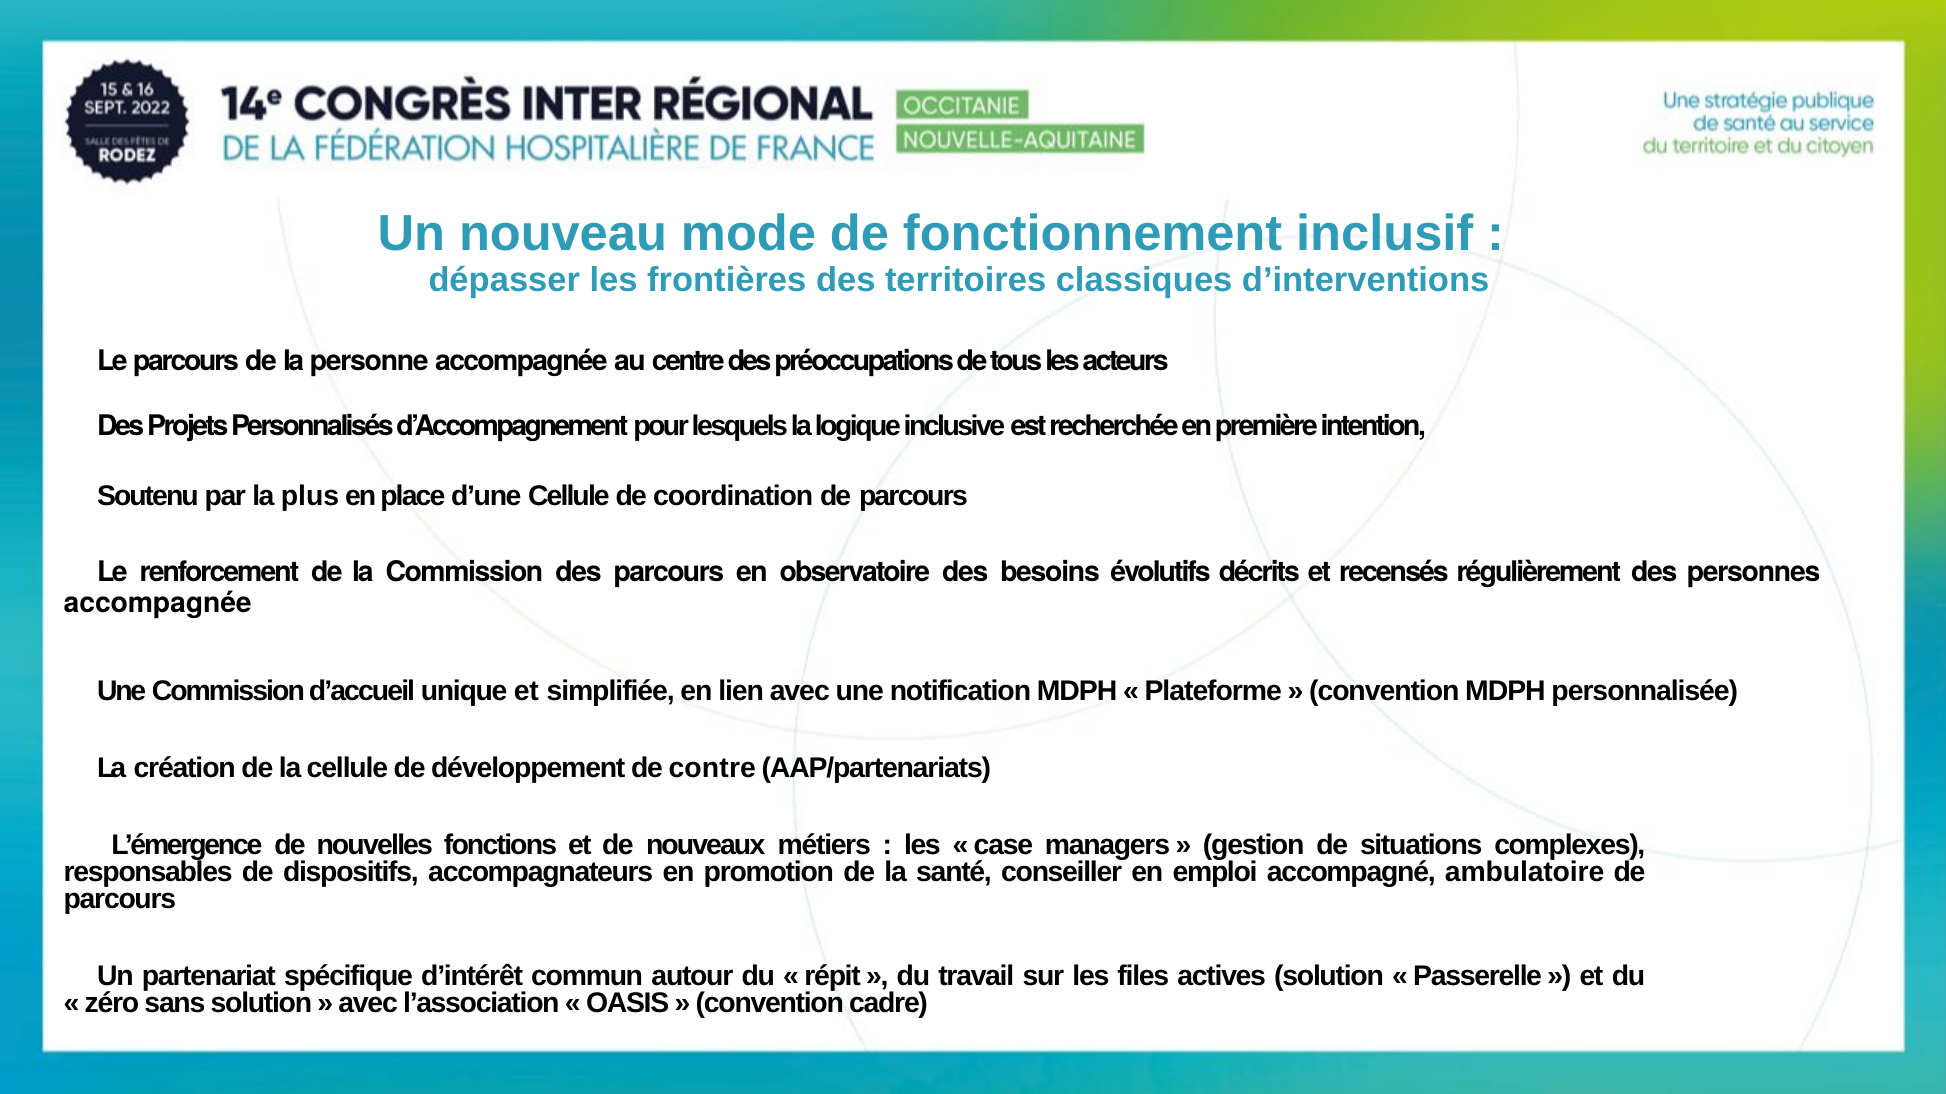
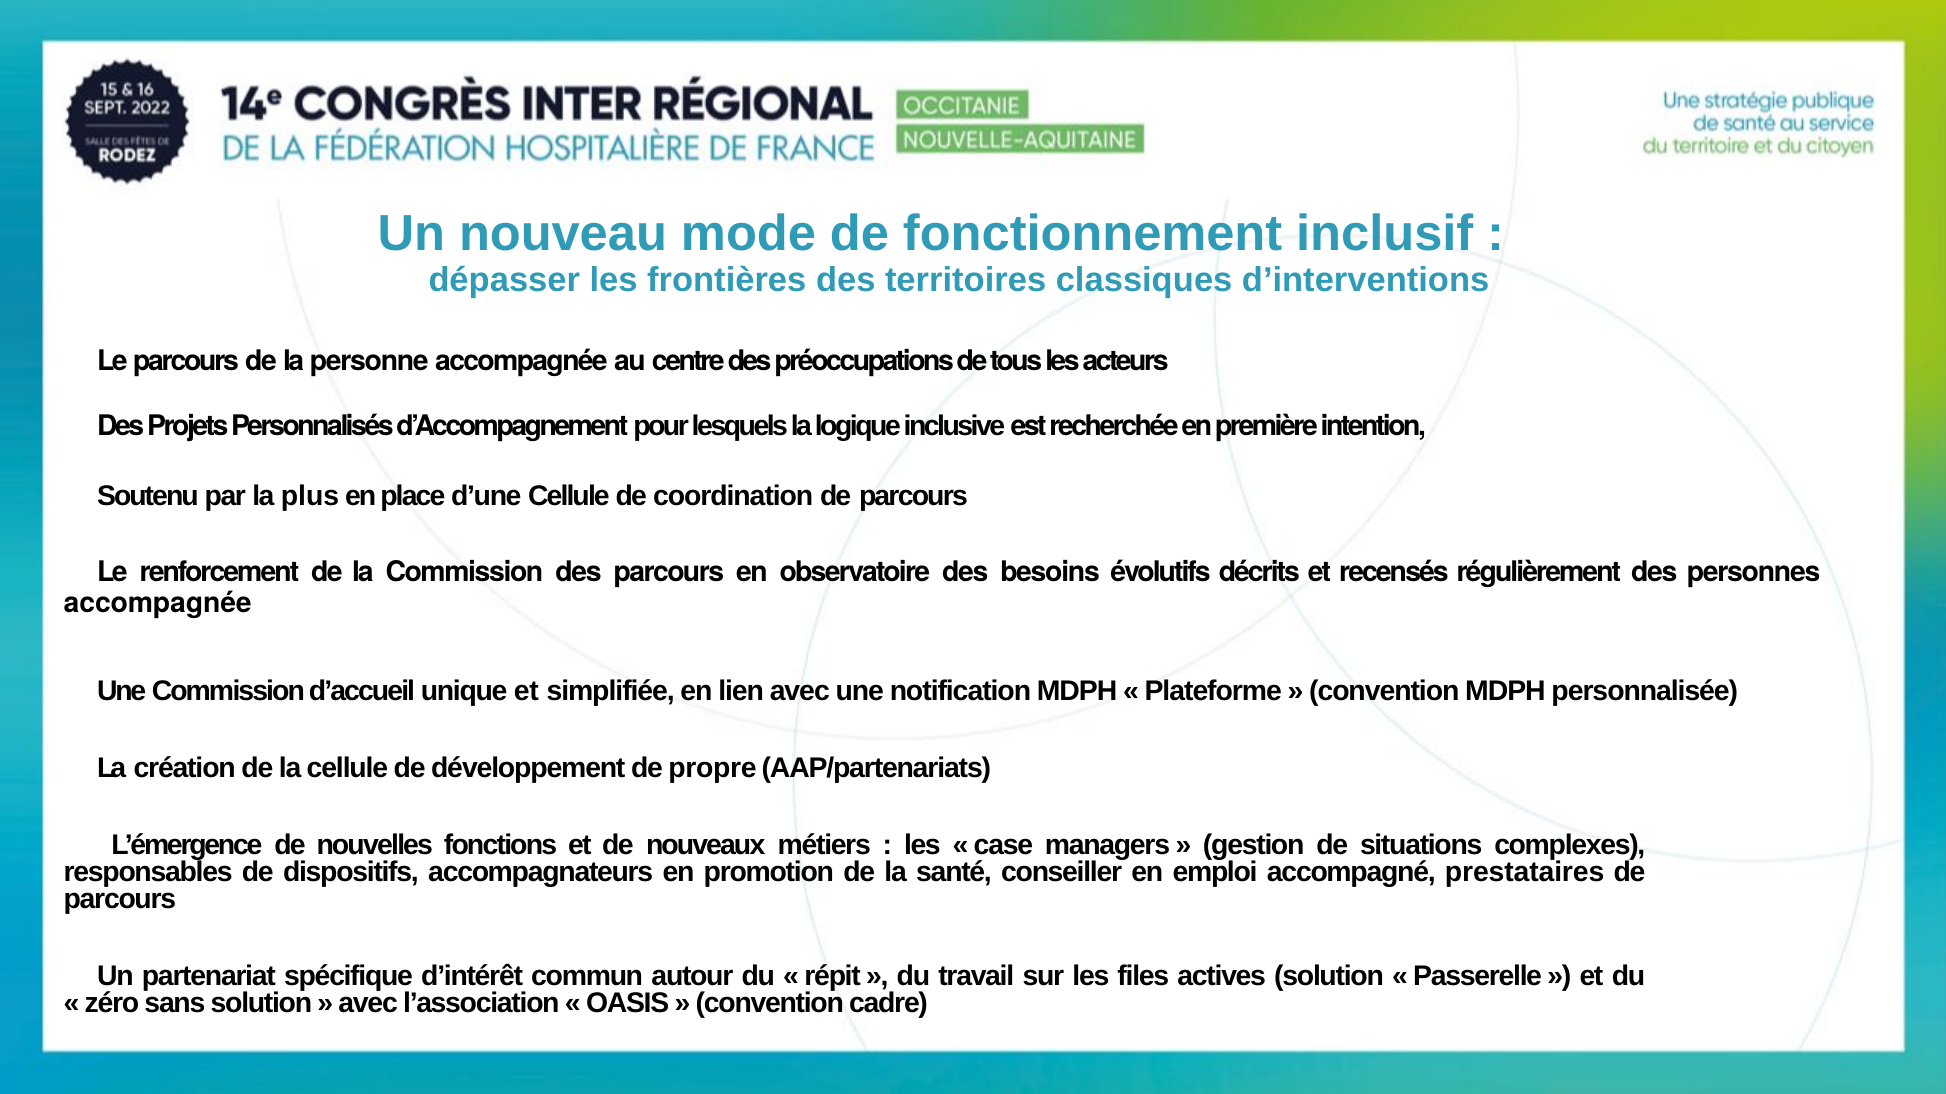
contre: contre -> propre (712, 769)
ambulatoire: ambulatoire -> prestataires (1525, 873)
